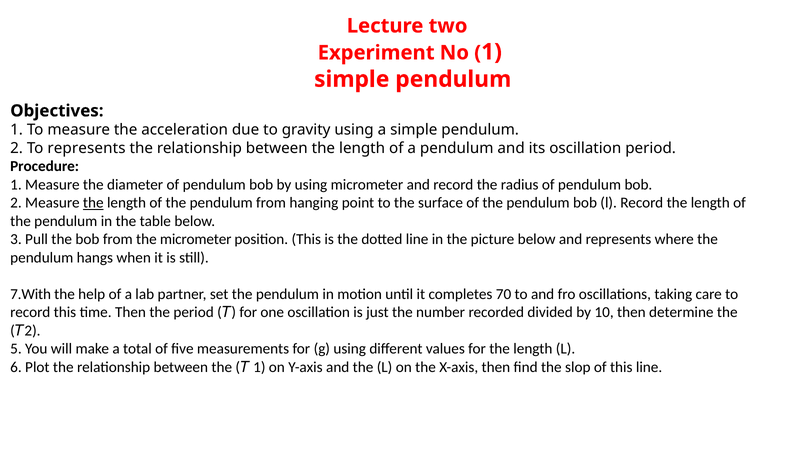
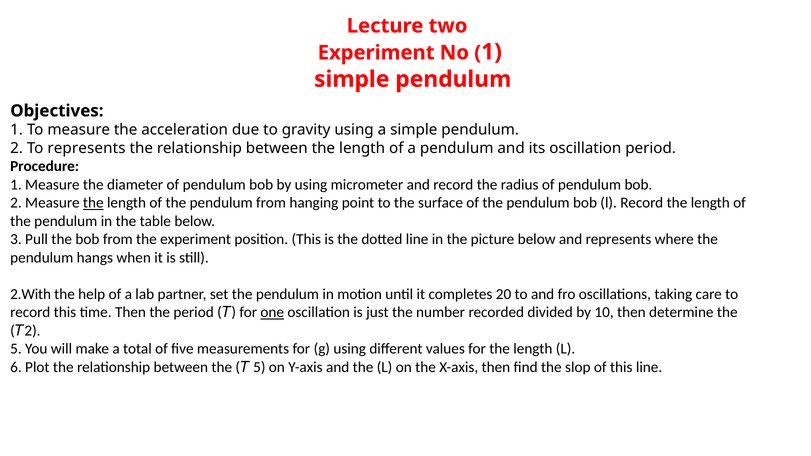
the micrometer: micrometer -> experiment (196, 240)
7.With: 7.With -> 2.With (31, 294)
70: 70 -> 20 (504, 294)
one underline: none -> present (272, 312)
1: 1 -> 5 (259, 367)
